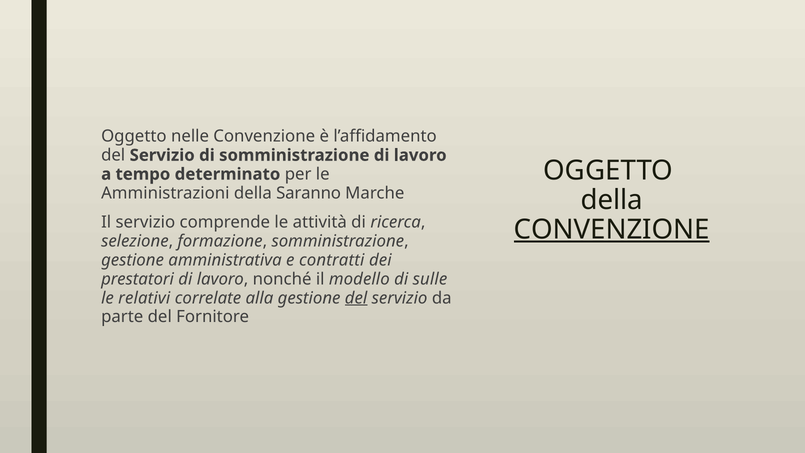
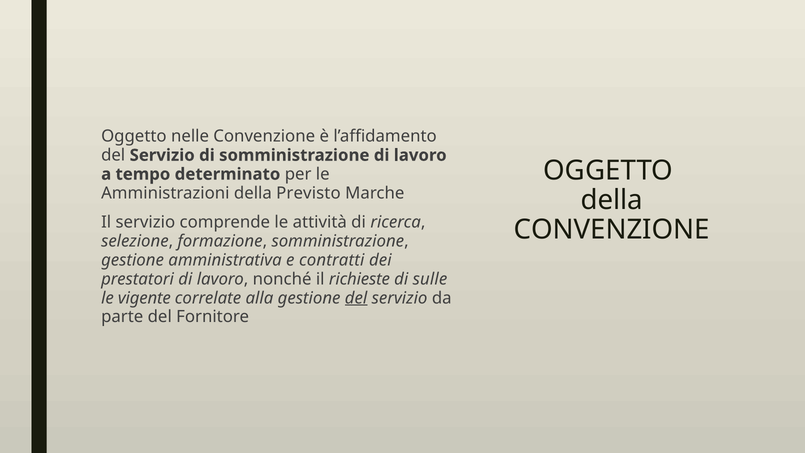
Saranno: Saranno -> Previsto (308, 193)
CONVENZIONE underline: present -> none (612, 230)
modello: modello -> richieste (359, 279)
relativi: relativi -> vigente (144, 298)
